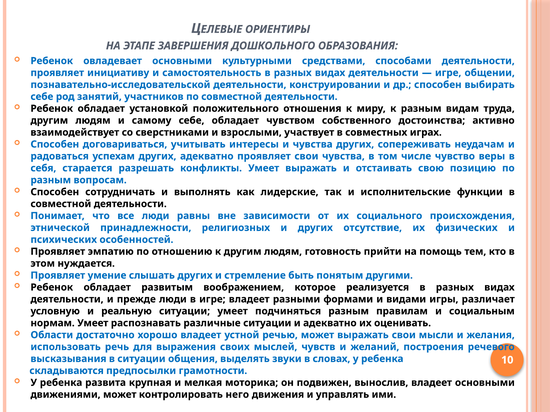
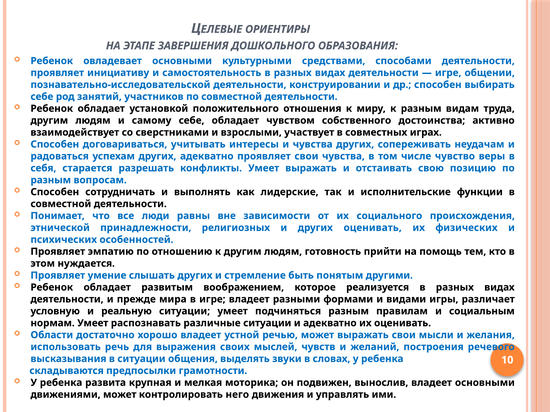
других отсутствие: отсутствие -> оценивать (373, 228)
прежде люди: люди -> мира (173, 300)
